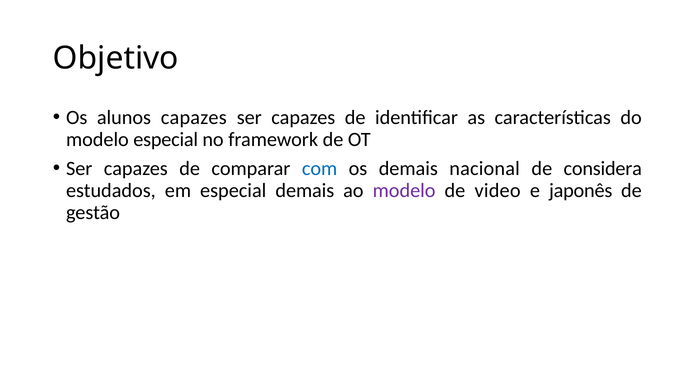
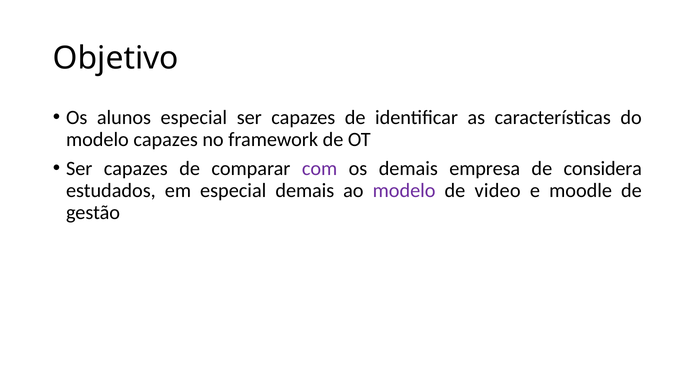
alunos capazes: capazes -> especial (194, 118)
modelo especial: especial -> capazes (166, 139)
com colour: blue -> purple (320, 169)
nacional: nacional -> empresa (485, 169)
japonês: japonês -> moodle (581, 190)
